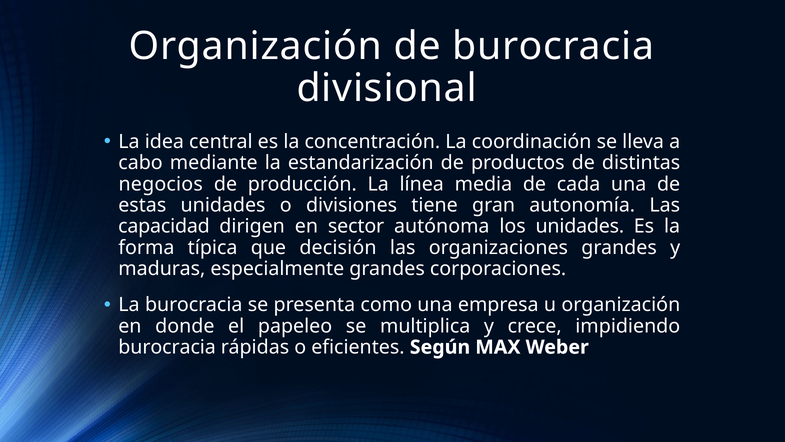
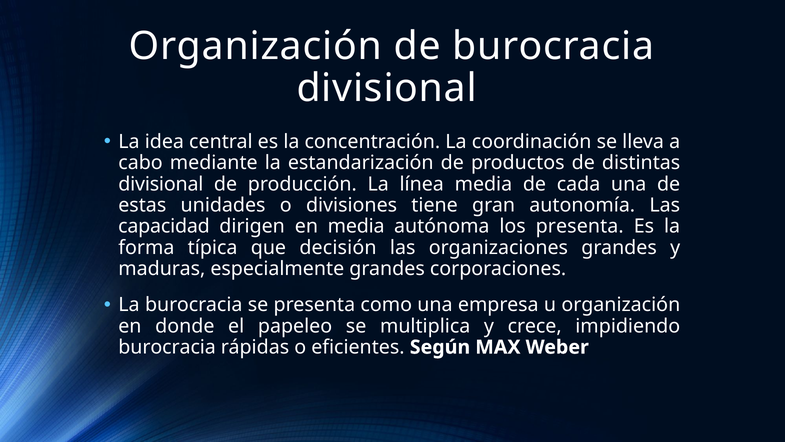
negocios: negocios -> divisional (161, 184)
en sector: sector -> media (356, 226)
los unidades: unidades -> presenta (580, 226)
